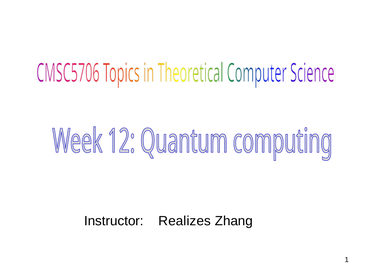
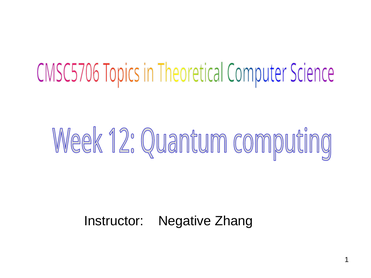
Realizes: Realizes -> Negative (185, 221)
